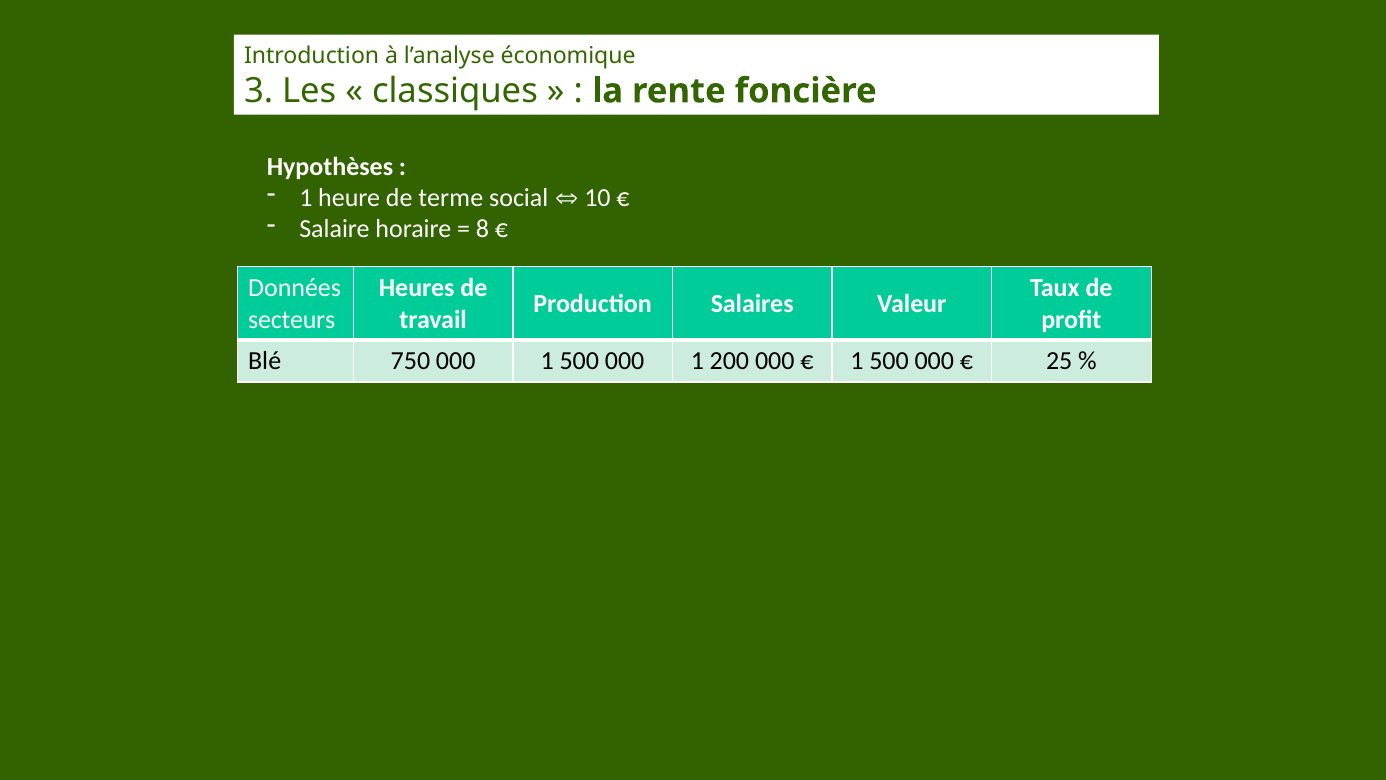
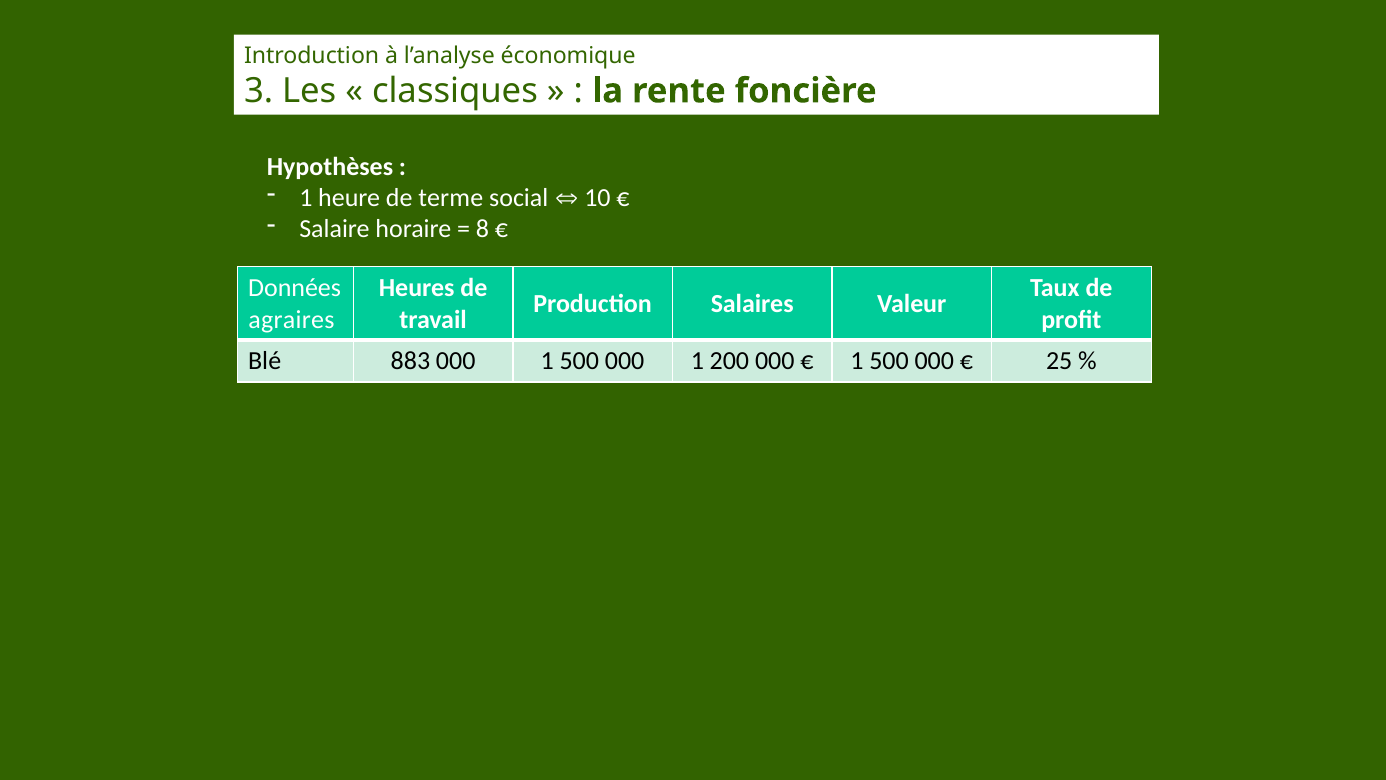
secteurs: secteurs -> agraires (291, 320)
750: 750 -> 883 (410, 361)
